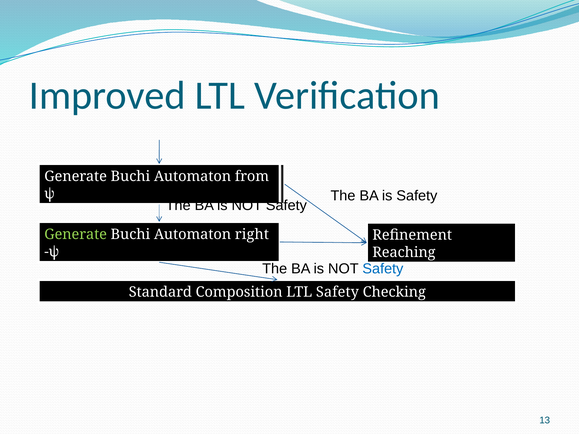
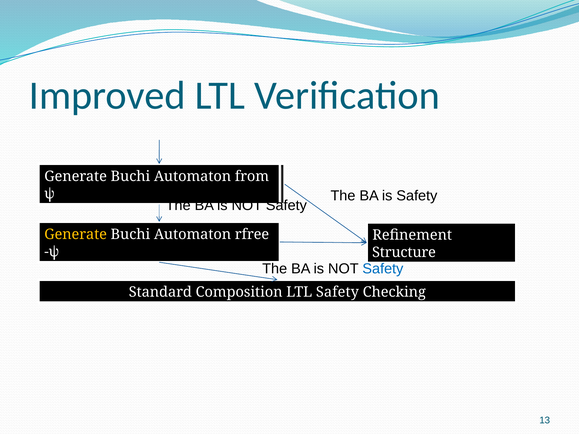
Generate colour: light green -> yellow (76, 234)
right: right -> rfree (252, 234)
Reaching: Reaching -> Structure (404, 253)
